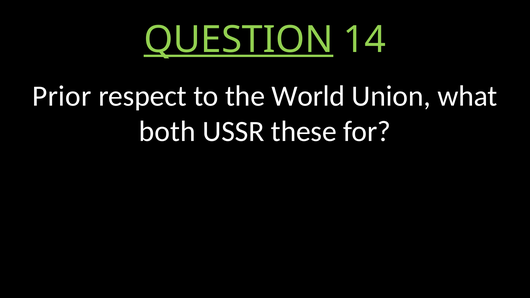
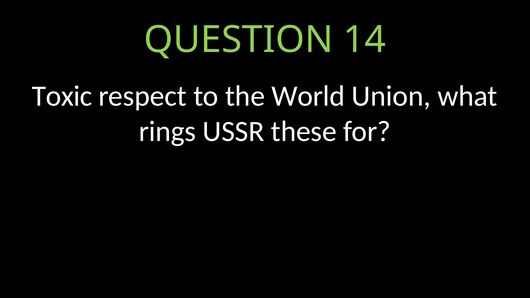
QUESTION underline: present -> none (239, 40)
Prior: Prior -> Toxic (62, 96)
both: both -> rings (167, 132)
